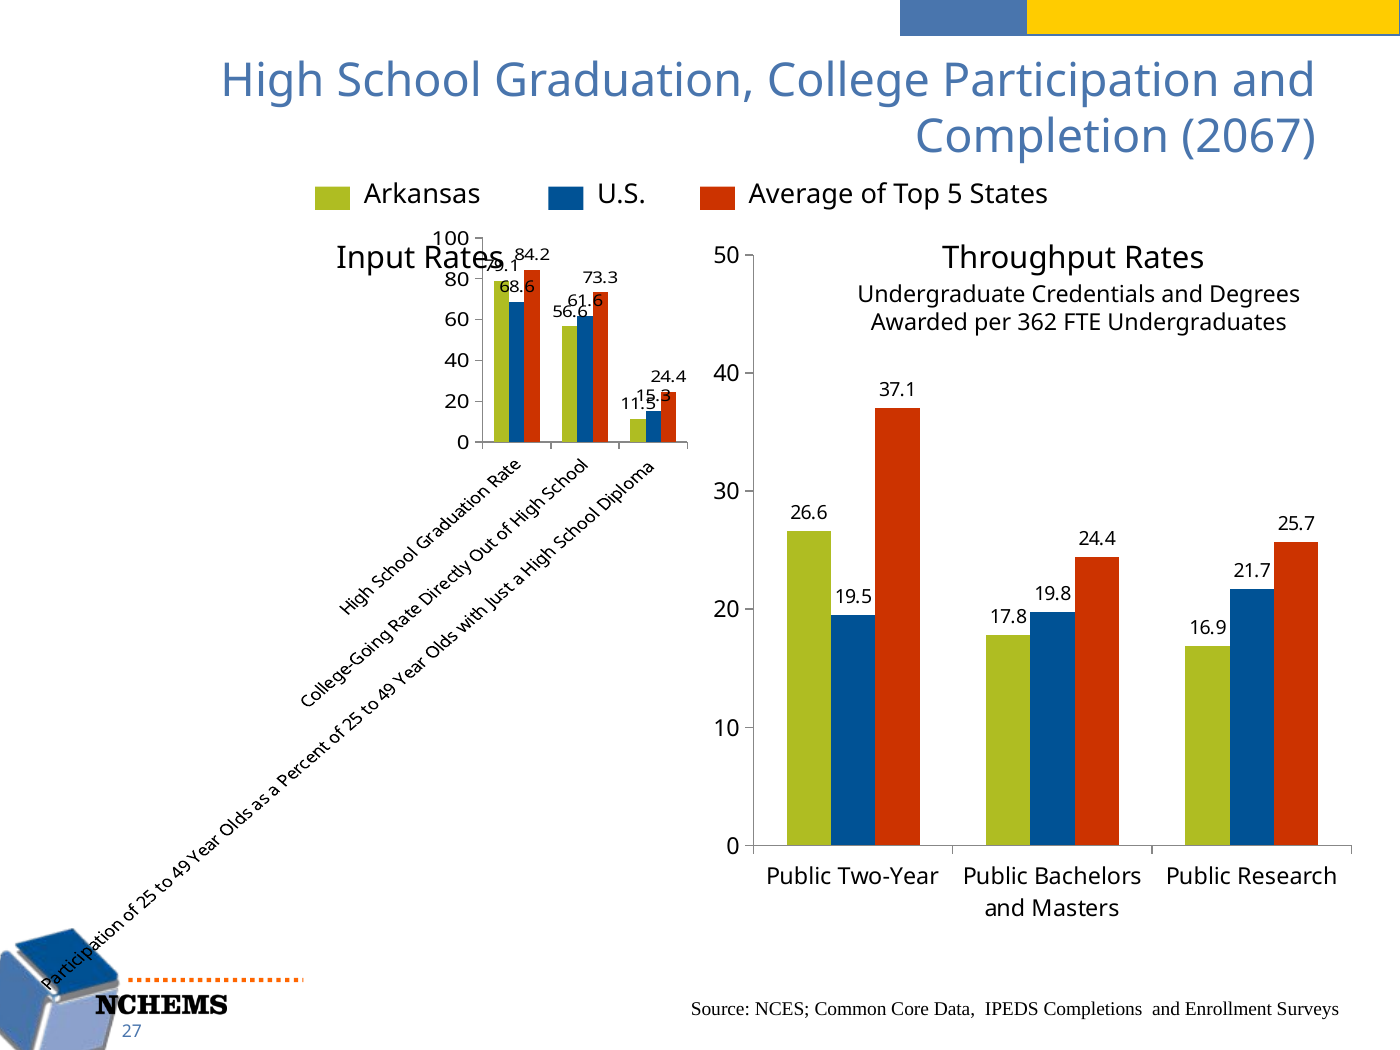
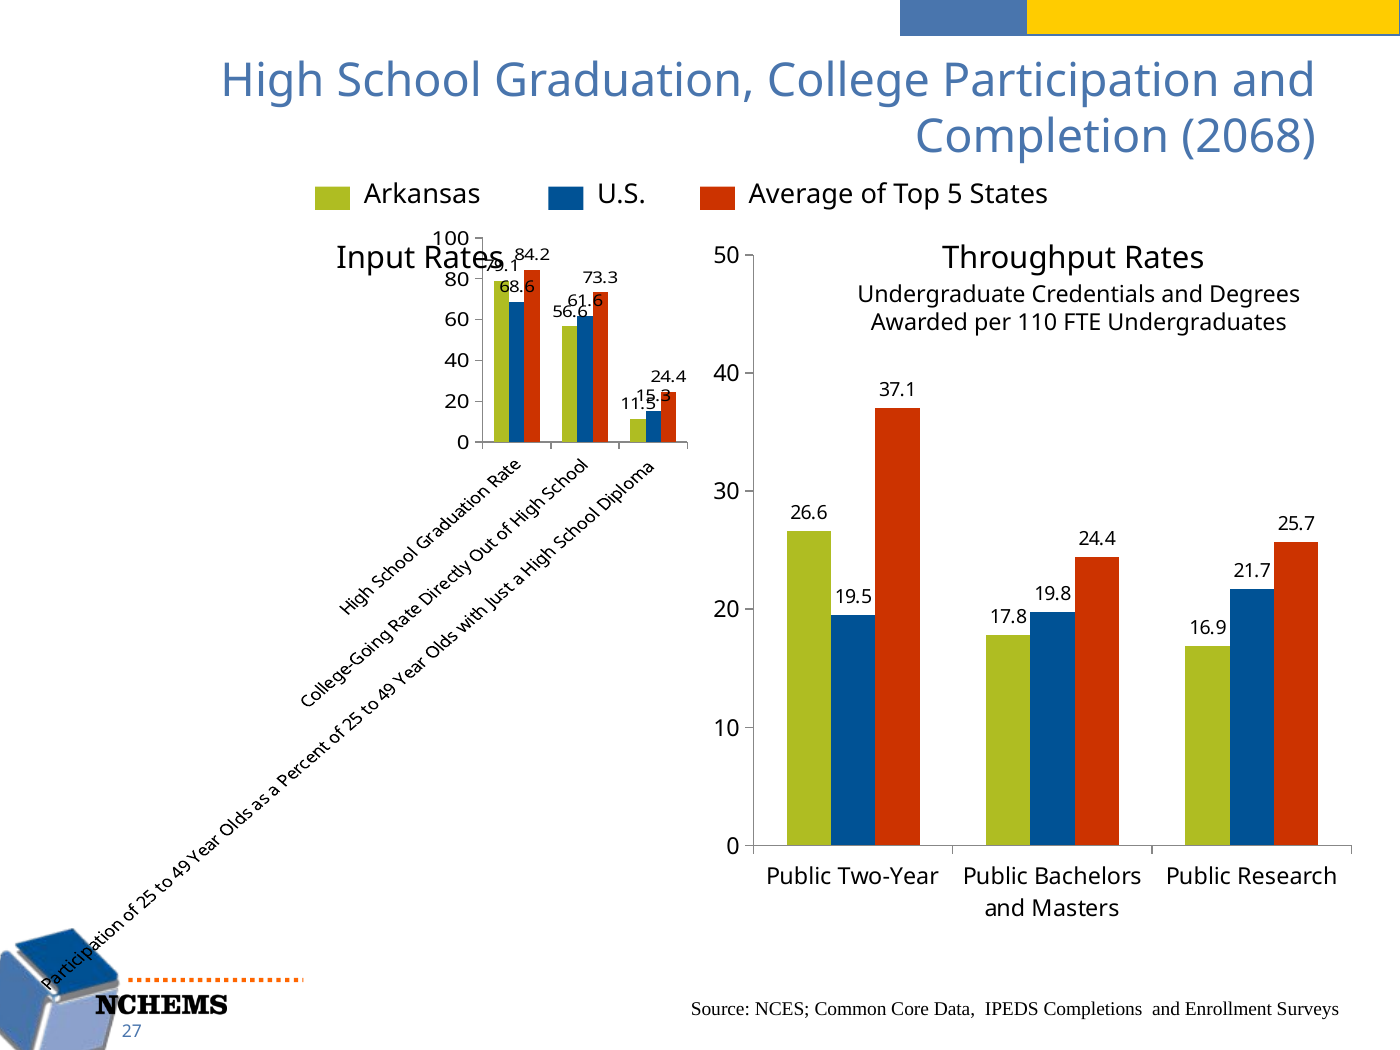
2067: 2067 -> 2068 (1249, 137)
362: 362 -> 110 (1037, 323)
